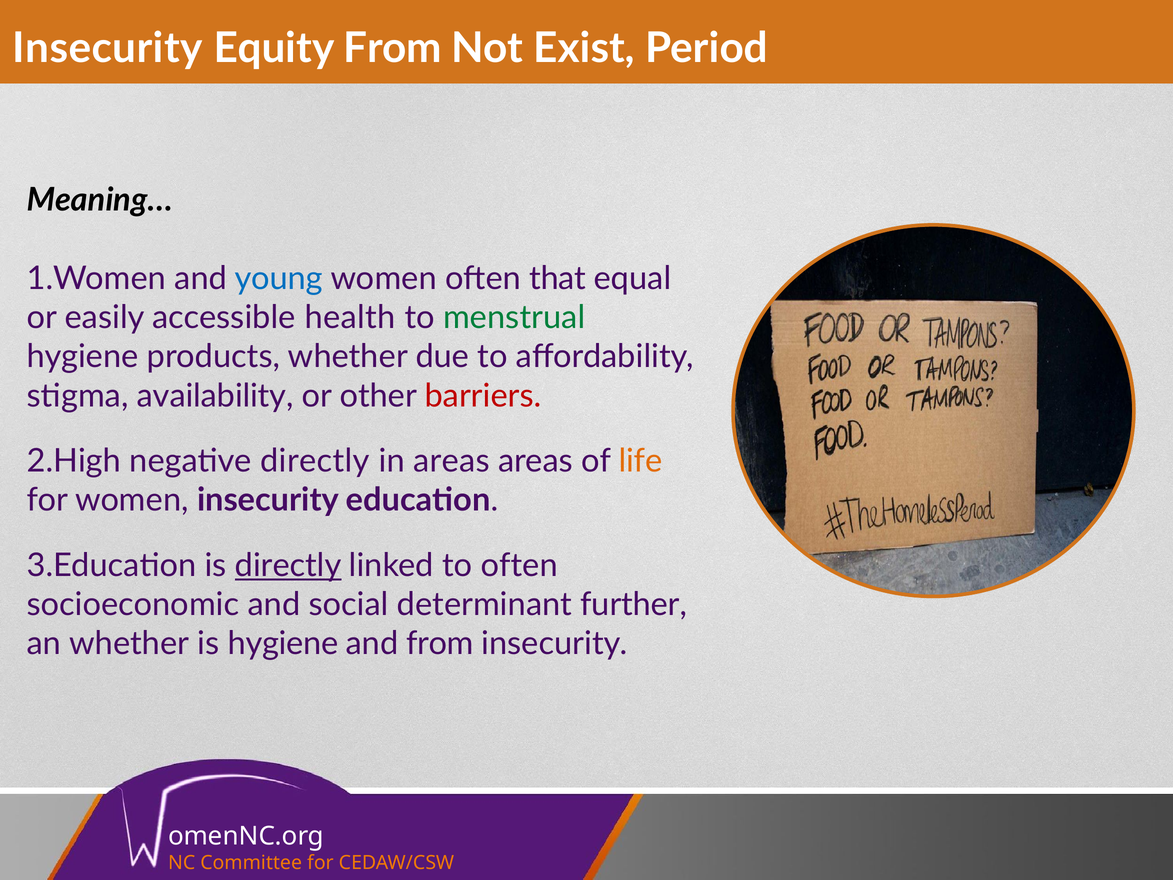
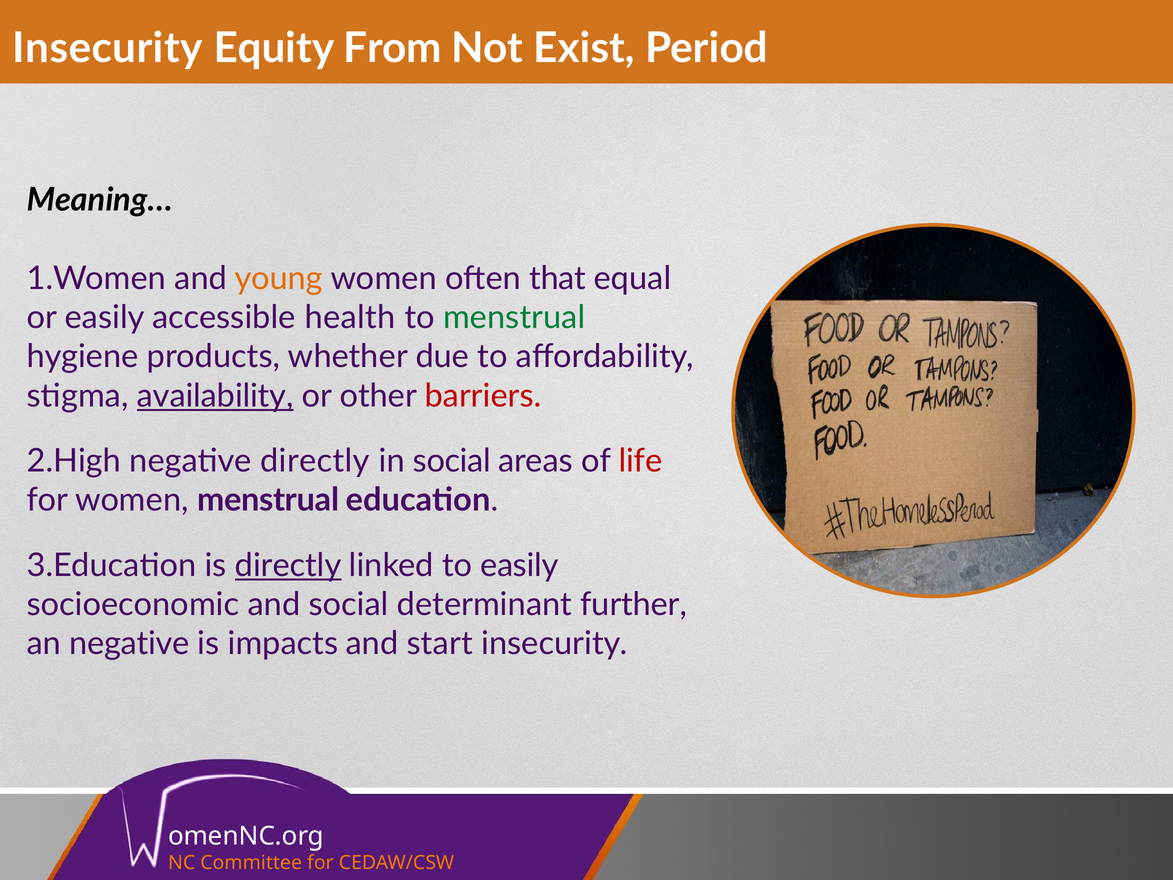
young colour: blue -> orange (279, 278)
availability underline: none -> present (215, 396)
in areas: areas -> social (452, 461)
life colour: orange -> red (641, 461)
women insecurity: insecurity -> menstrual (268, 500)
to often: often -> easily (519, 565)
an whether: whether -> negative (129, 643)
is hygiene: hygiene -> impacts (283, 643)
and from: from -> start (440, 643)
